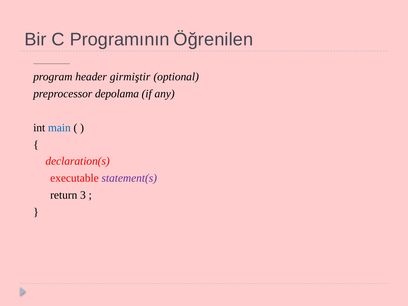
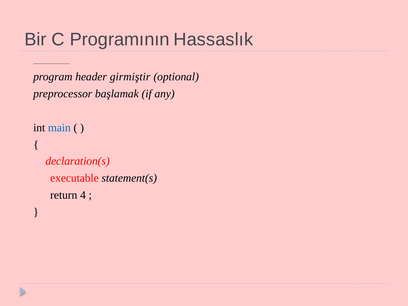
Öğrenilen: Öğrenilen -> Hassaslık (213, 39)
depolama: depolama -> başlamak (117, 94)
statement(s colour: purple -> black (129, 178)
3: 3 -> 4 (83, 195)
